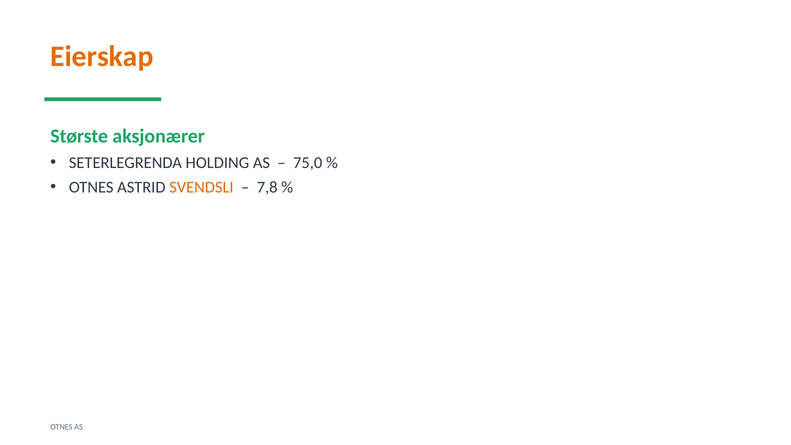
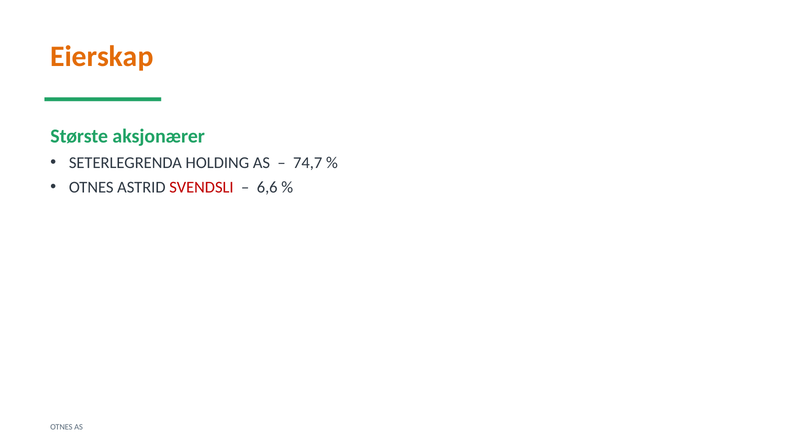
75,0: 75,0 -> 74,7 (308, 163)
SVENDSLI colour: orange -> red (201, 187)
7,8: 7,8 -> 6,6 (267, 187)
